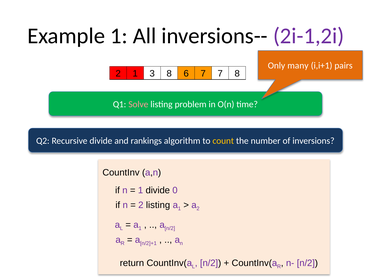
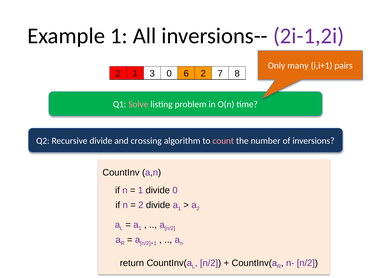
3 8: 8 -> 0 (169, 74)
6 7: 7 -> 2 (203, 74)
rankings: rankings -> crossing (146, 141)
count colour: yellow -> pink (223, 141)
2 listing: listing -> divide (158, 205)
